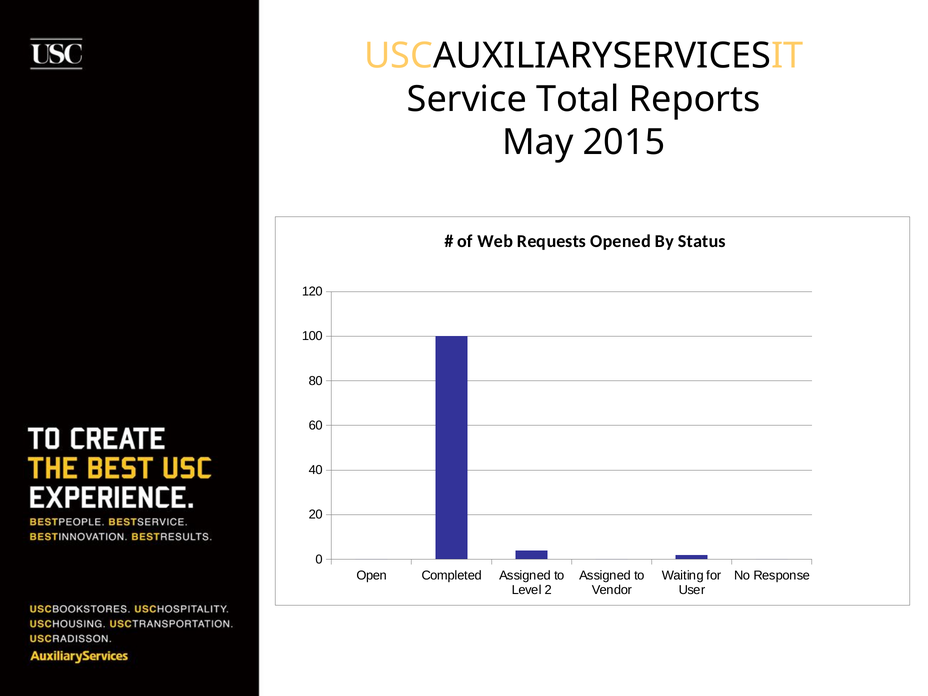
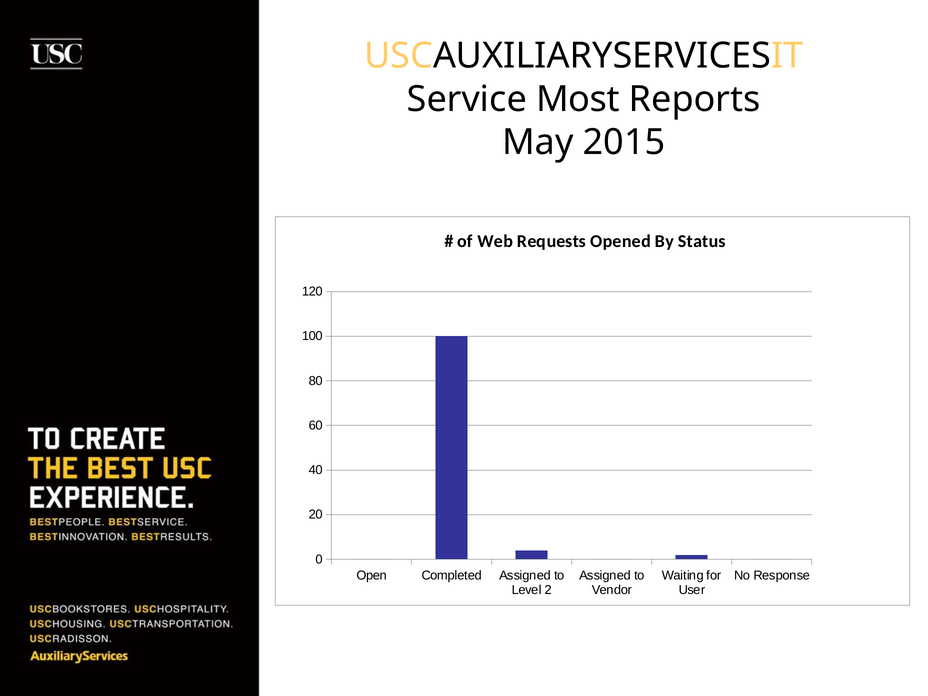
Total: Total -> Most (578, 99)
